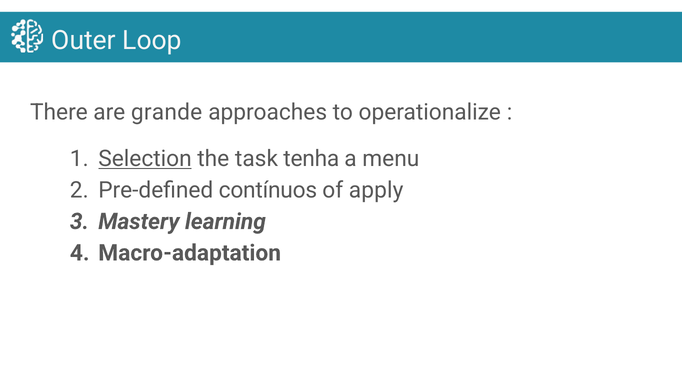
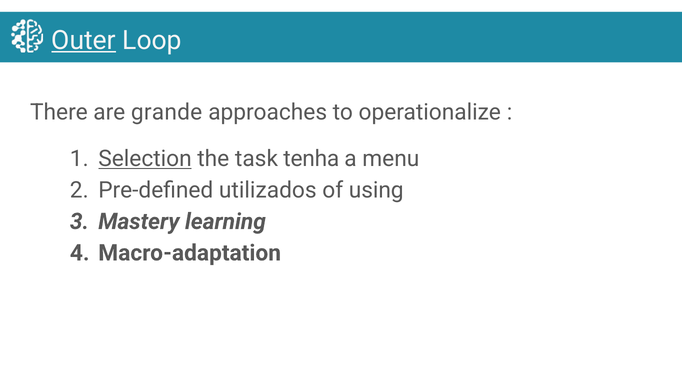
Outer underline: none -> present (84, 40)
contínuos: contínuos -> utilizados (268, 190)
apply: apply -> using (376, 190)
